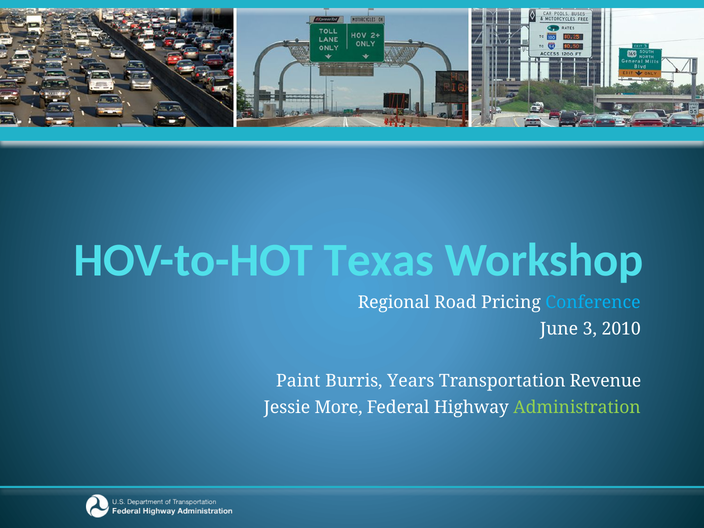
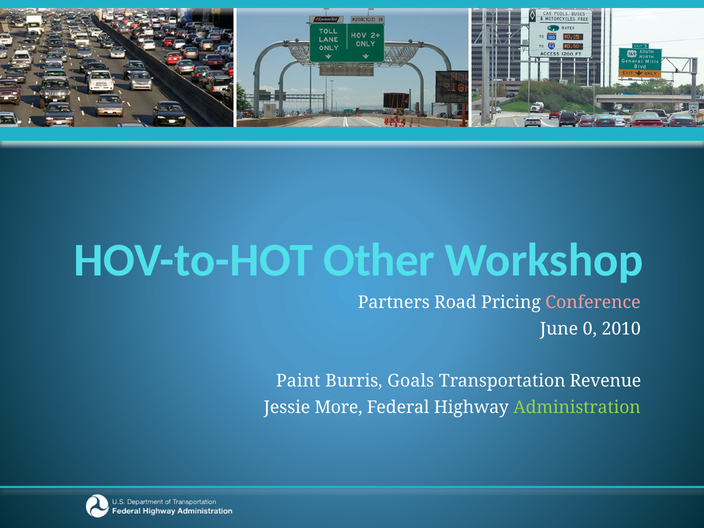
Texas: Texas -> Other (379, 260)
Regional: Regional -> Partners (394, 303)
Conference colour: light blue -> pink (593, 303)
3: 3 -> 0 (590, 329)
Years: Years -> Goals (411, 381)
